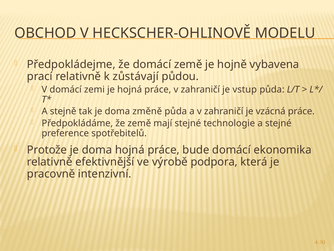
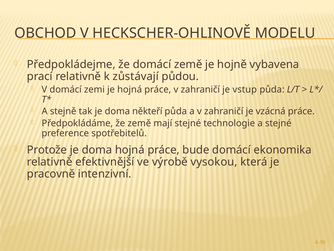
změně: změně -> někteří (147, 111)
podpora: podpora -> vysokou (214, 162)
